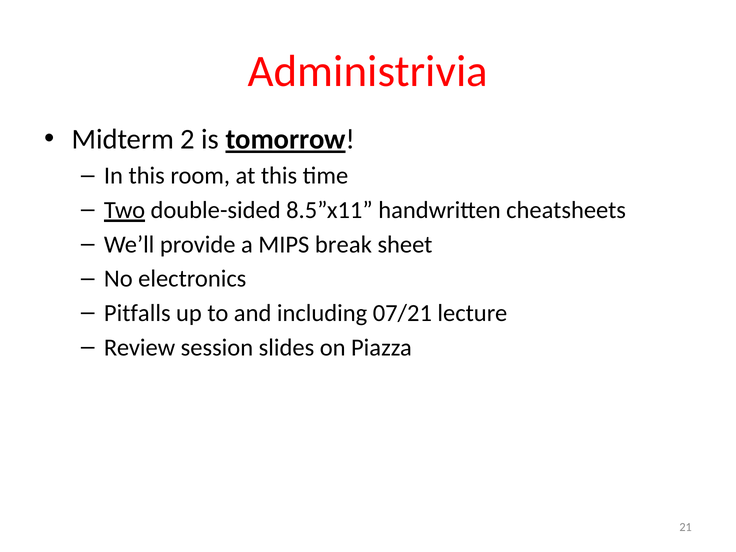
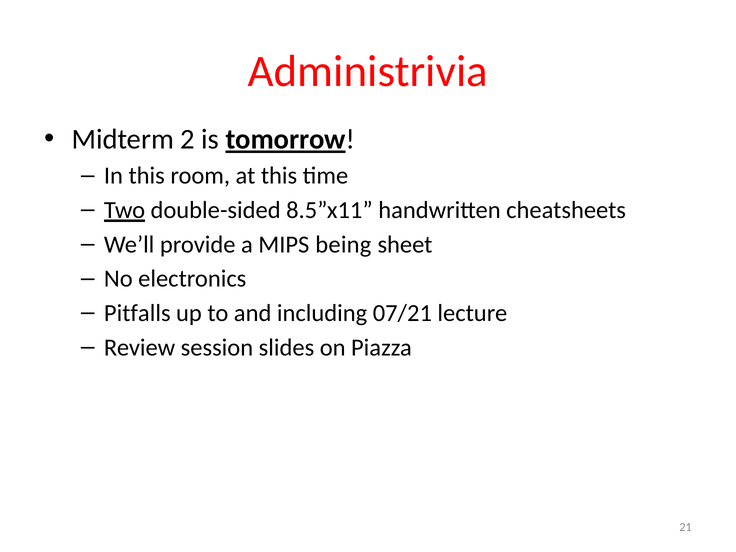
break: break -> being (343, 245)
